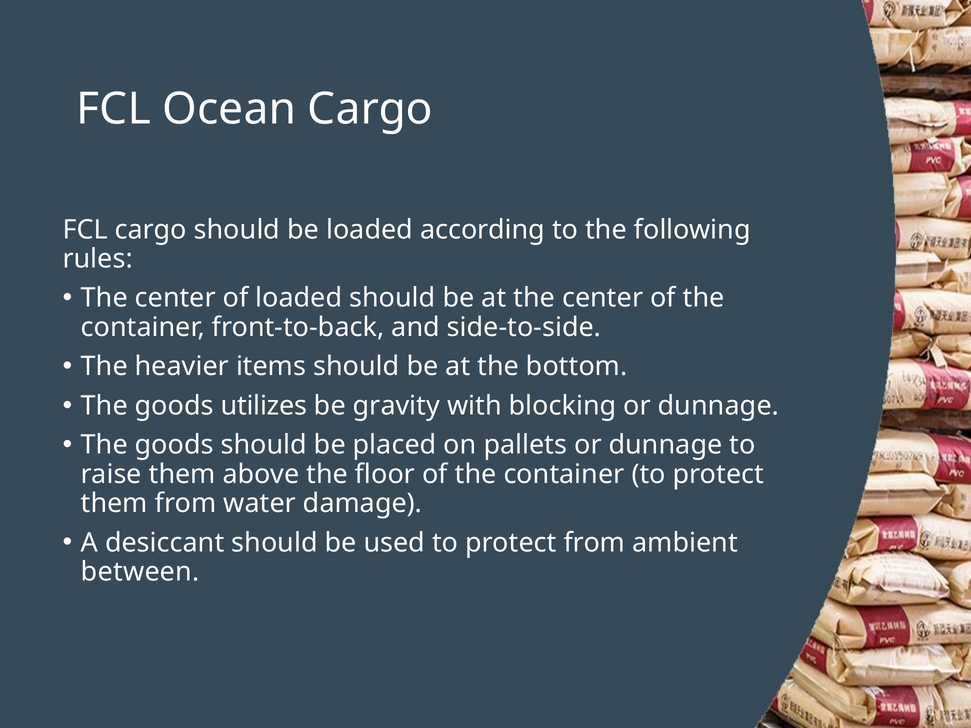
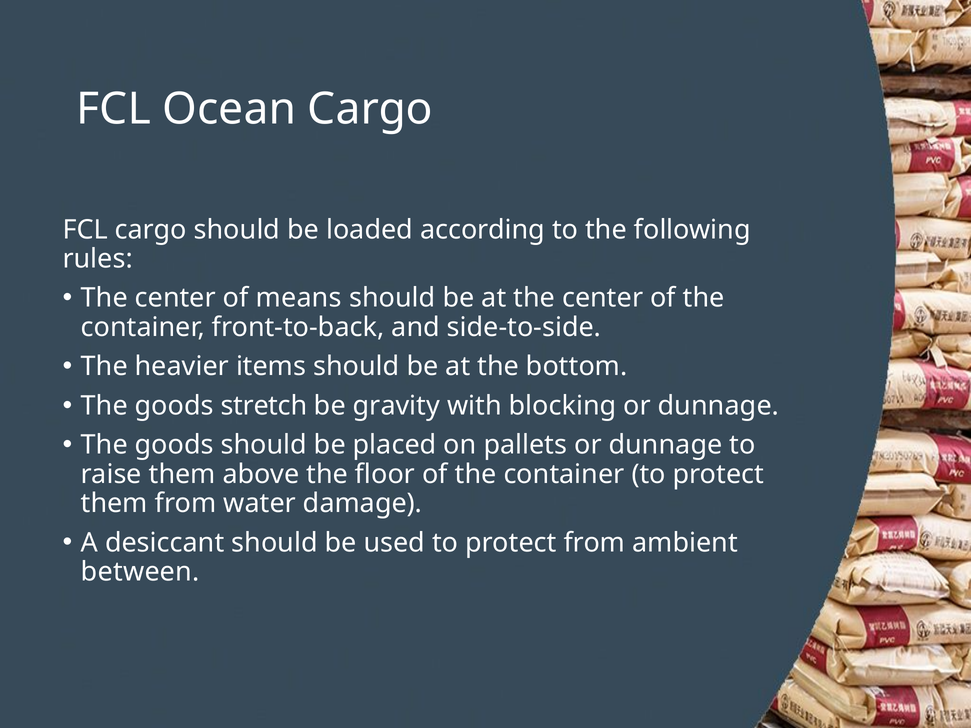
of loaded: loaded -> means (299, 298)
utilizes: utilizes -> stretch (264, 406)
